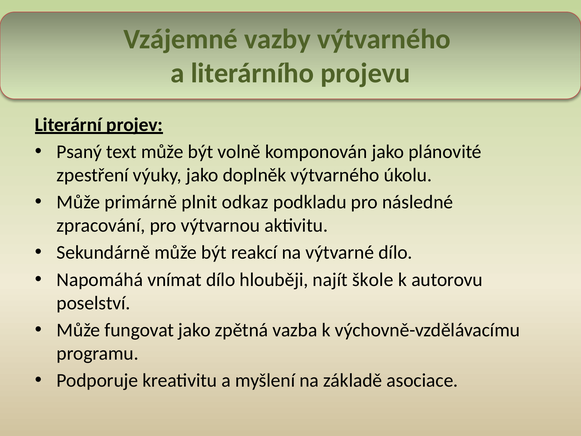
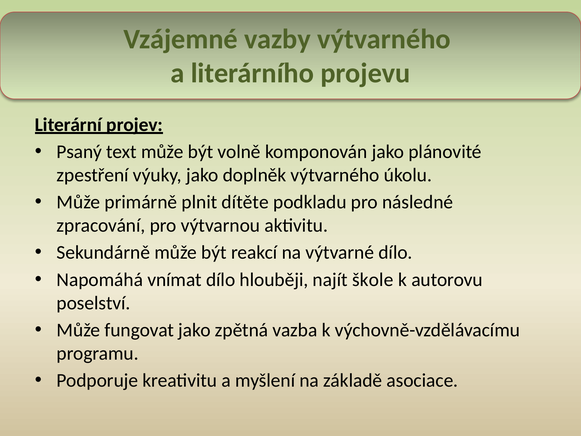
odkaz: odkaz -> dítěte (245, 202)
